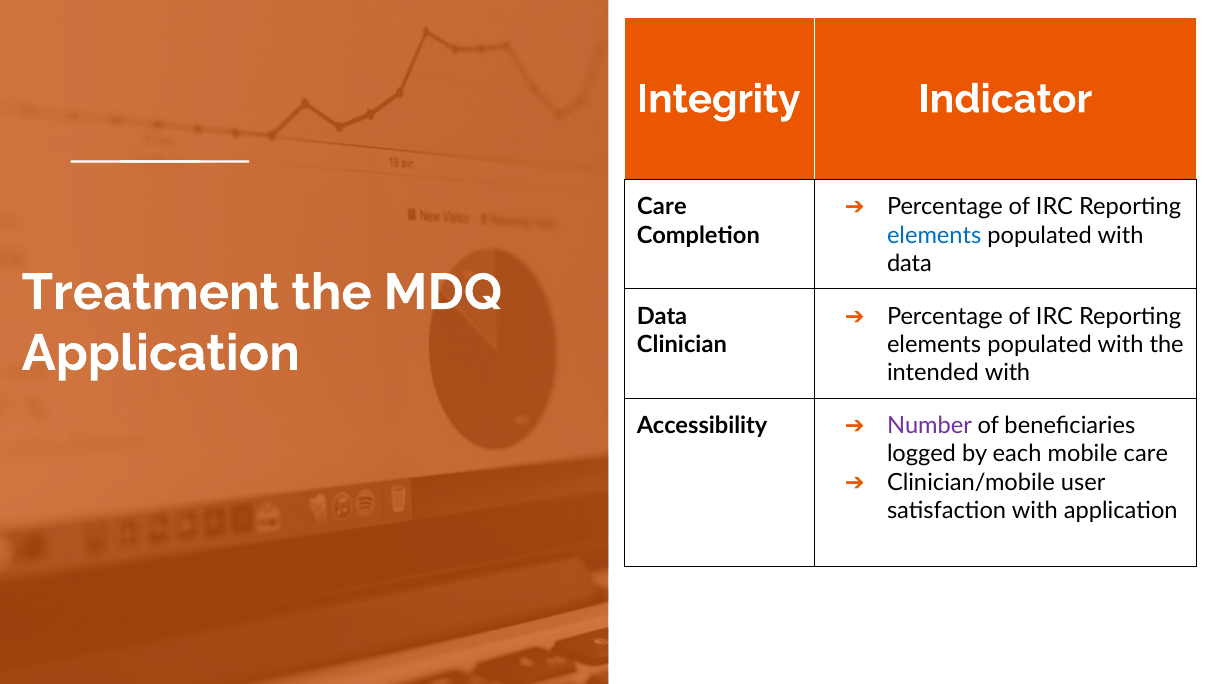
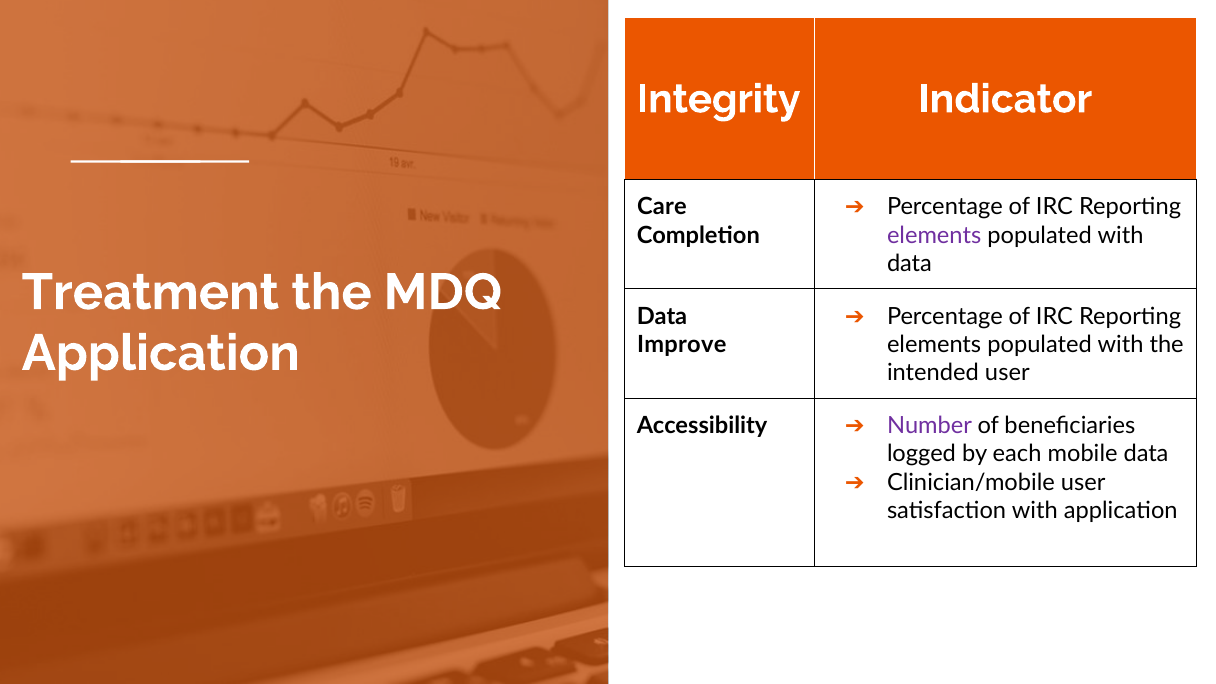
elements colour: blue -> purple (934, 235)
Clinician: Clinician -> Improve (682, 345)
intended with: with -> user (1007, 373)
mobile care: care -> data (1146, 454)
